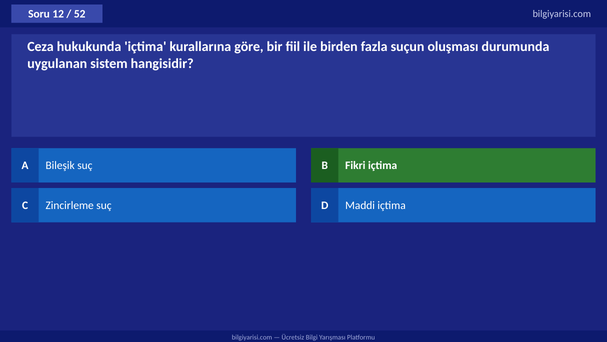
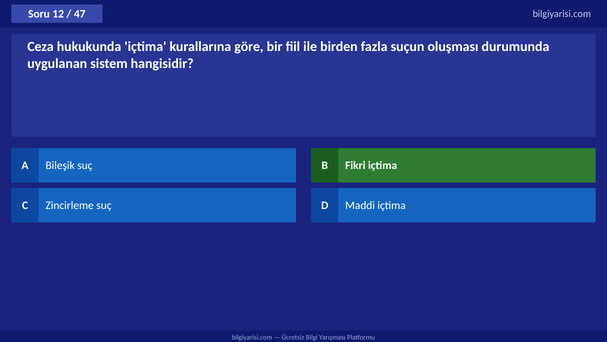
52: 52 -> 47 (80, 14)
